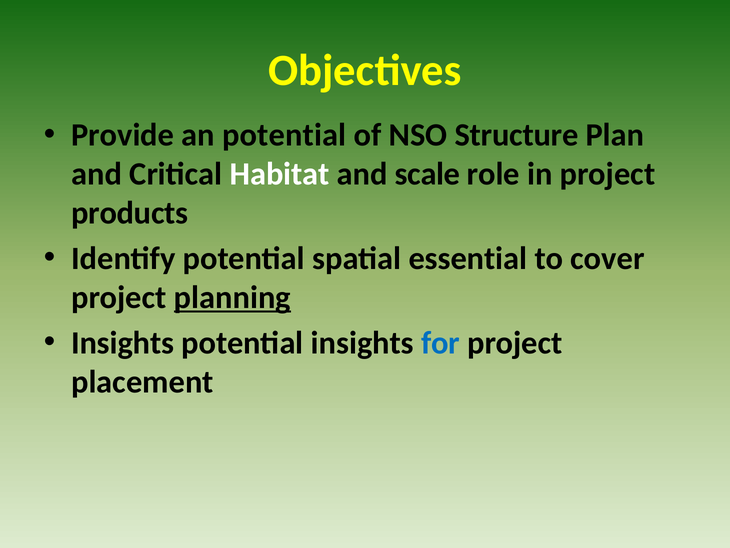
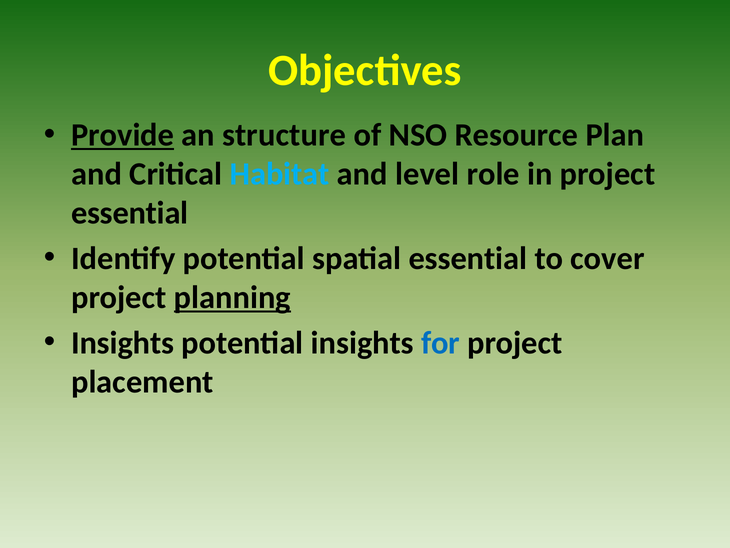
Provide underline: none -> present (123, 135)
an potential: potential -> structure (284, 135)
Structure: Structure -> Resource (516, 135)
Habitat colour: white -> light blue (280, 174)
scale: scale -> level (427, 174)
products: products -> essential (130, 213)
